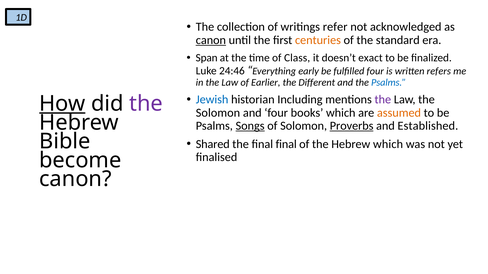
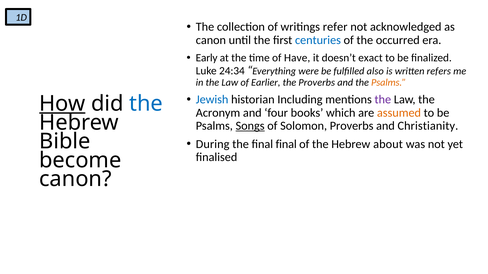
canon underline: present -> none (211, 40)
centuries colour: orange -> blue (318, 40)
standard: standard -> occurred (398, 40)
Span: Span -> Early (207, 58)
Class: Class -> Have (297, 58)
24:46: 24:46 -> 24:34 (232, 71)
early: early -> were (309, 71)
fulfilled four: four -> also (375, 71)
the Different: Different -> Proverbs (317, 83)
Psalms colour: blue -> orange (389, 83)
the colour: purple -> blue (146, 104)
Solomon: Solomon -> Acronym (218, 113)
Proverbs underline: present -> none (352, 126)
Established: Established -> Christianity (428, 126)
Shared: Shared -> During (213, 144)
Hebrew which: which -> about (388, 144)
